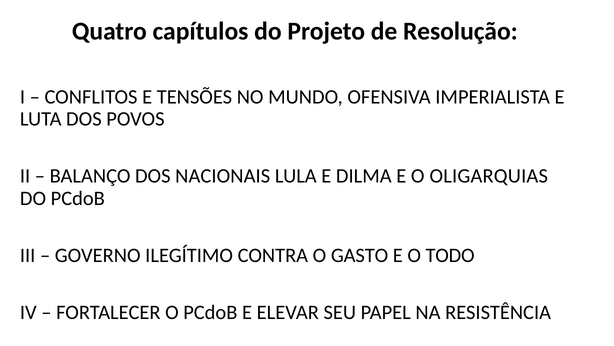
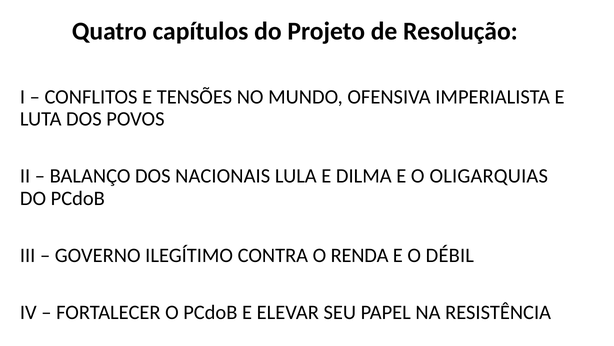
GASTO: GASTO -> RENDA (360, 255)
TODO: TODO -> DÉBIL (450, 255)
